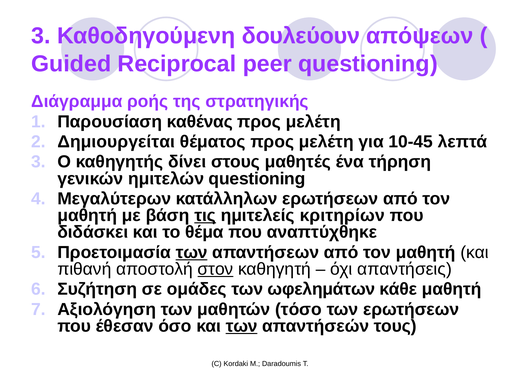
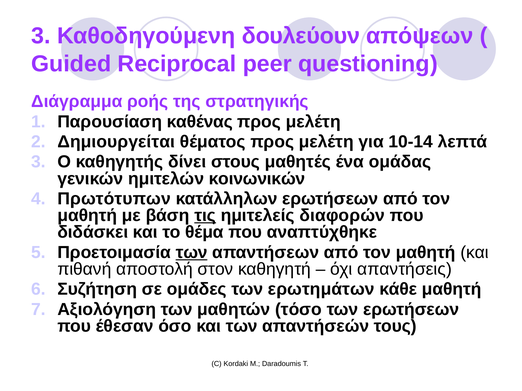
10-45: 10-45 -> 10-14 (411, 142)
τήρηση: τήρηση -> ομάδας (400, 162)
ημιτελών questioning: questioning -> κοινωνικών (257, 179)
Μεγαλύτερων: Μεγαλύτερων -> Πρωτότυπων (114, 199)
κριτηρίων: κριτηρίων -> διαφορών (342, 216)
στον underline: present -> none (215, 269)
ωφελημάτων: ωφελημάτων -> ερωτημάτων (321, 289)
των underline: present -> none (242, 326)
